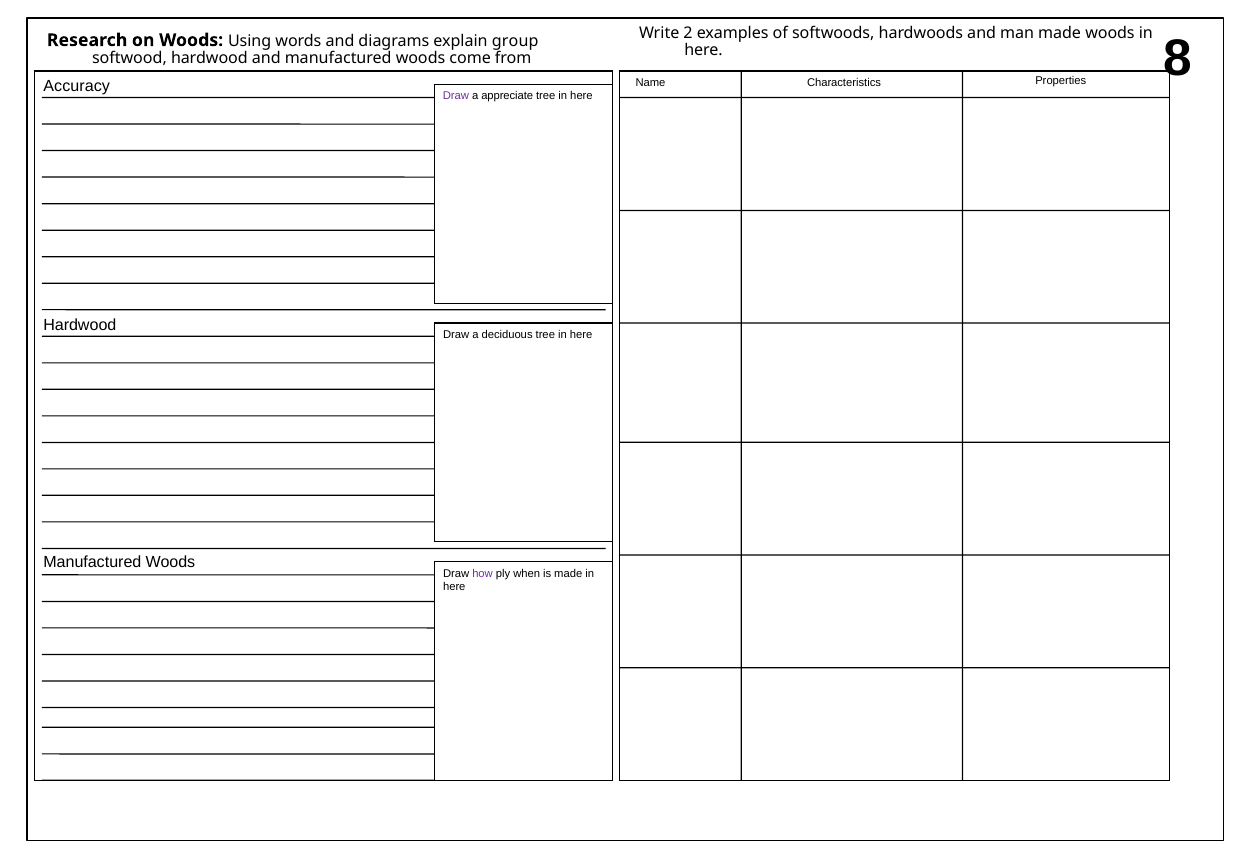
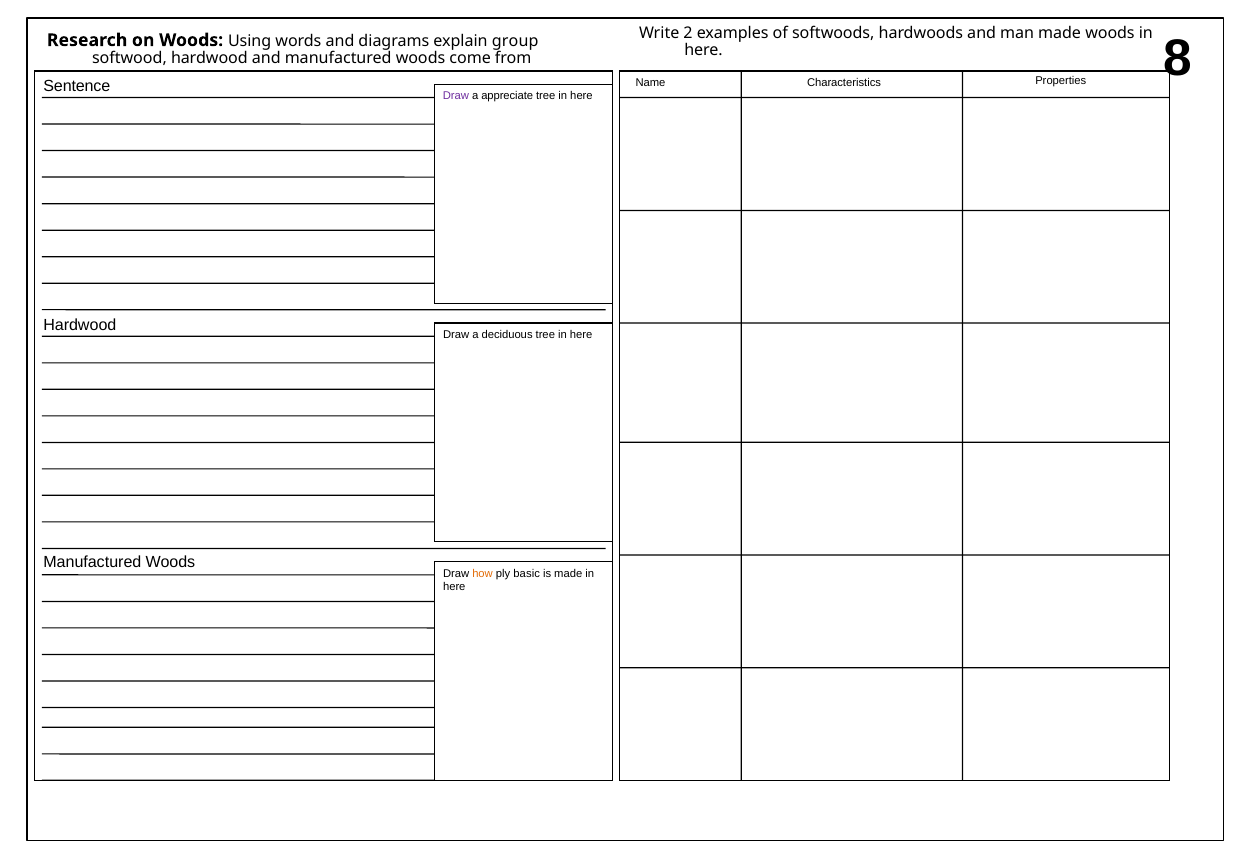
Accuracy: Accuracy -> Sentence (77, 86)
how colour: purple -> orange (483, 574)
when: when -> basic (527, 574)
